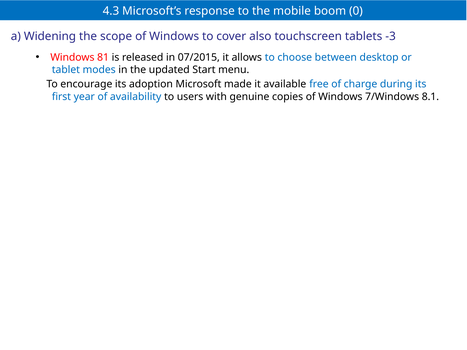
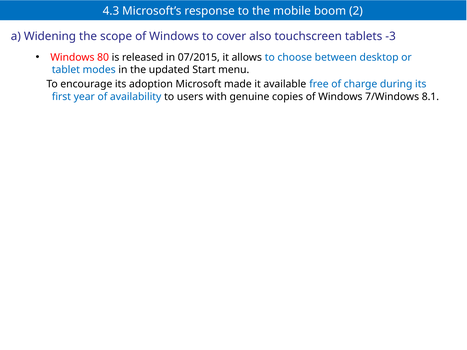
0: 0 -> 2 (356, 11)
81: 81 -> 80 (103, 57)
